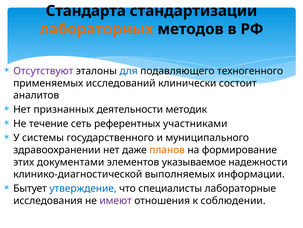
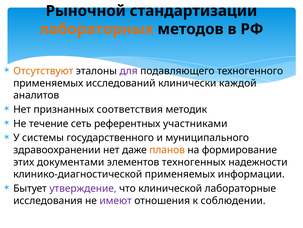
Стандарта: Стандарта -> Рыночной (86, 11)
Отсутствуют colour: purple -> orange (43, 71)
для colour: blue -> purple (129, 71)
состоит: состоит -> каждой (238, 83)
деятельности: деятельности -> соответствия (130, 109)
указываемое: указываемое -> техногенных (194, 162)
клинико-диагностической выполняемых: выполняемых -> применяемых (180, 174)
утверждение colour: blue -> purple (83, 188)
специалисты: специалисты -> клинической (170, 188)
